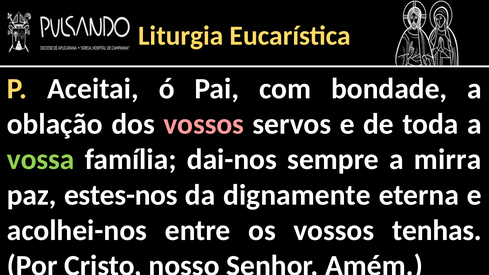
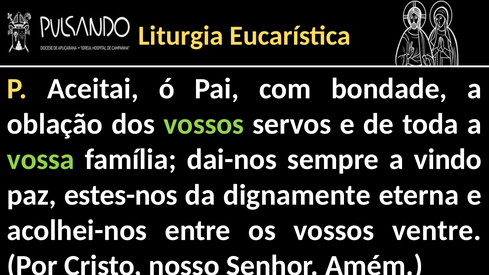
vossos colour: pink -> light green (204, 124)
mirra: mirra -> vindo (448, 160)
tenhas: tenhas -> ventre (437, 230)
